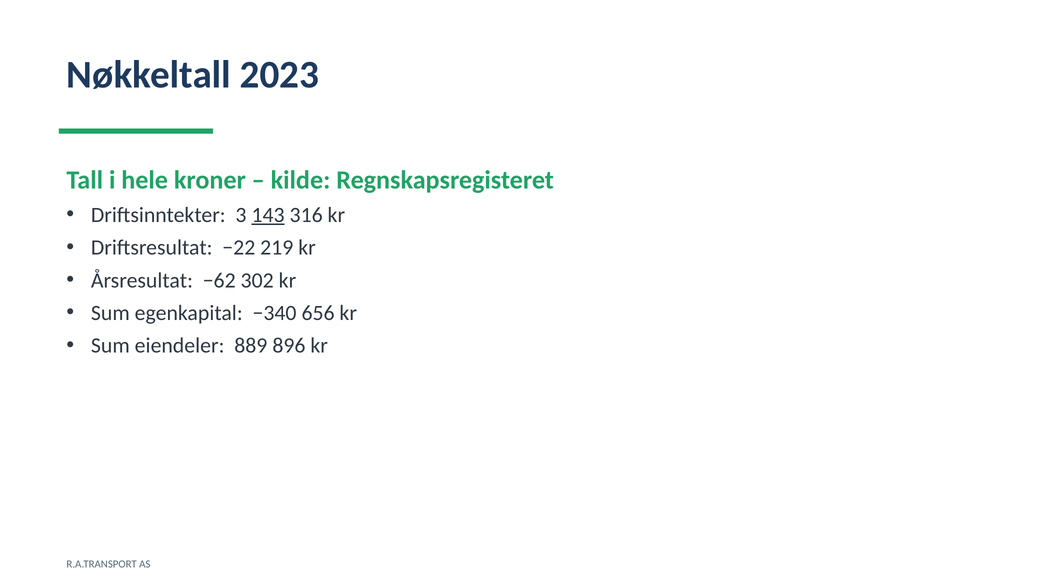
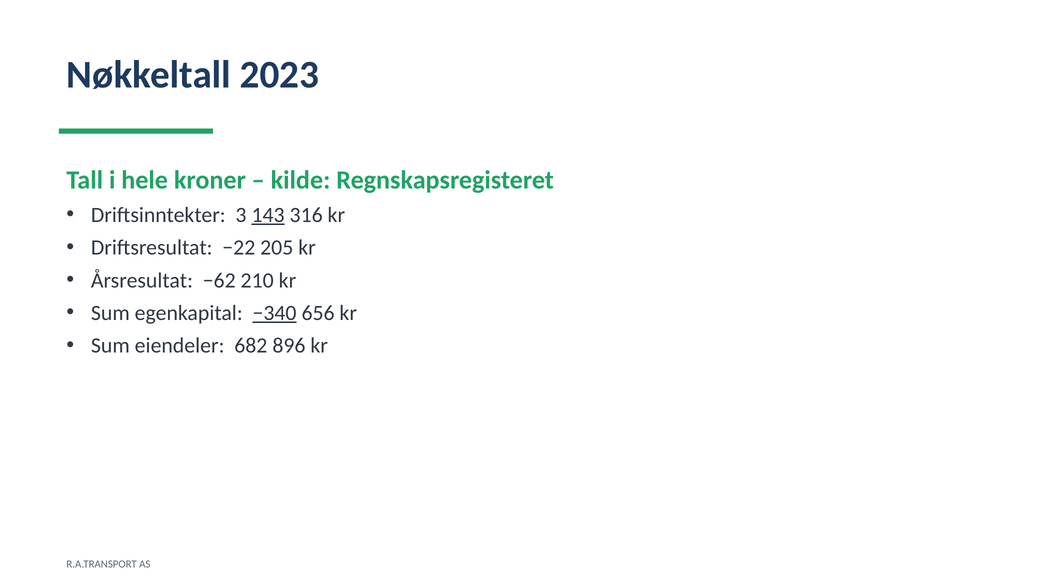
219: 219 -> 205 (277, 248)
302: 302 -> 210 (257, 280)
−340 underline: none -> present (275, 313)
889: 889 -> 682 (251, 346)
